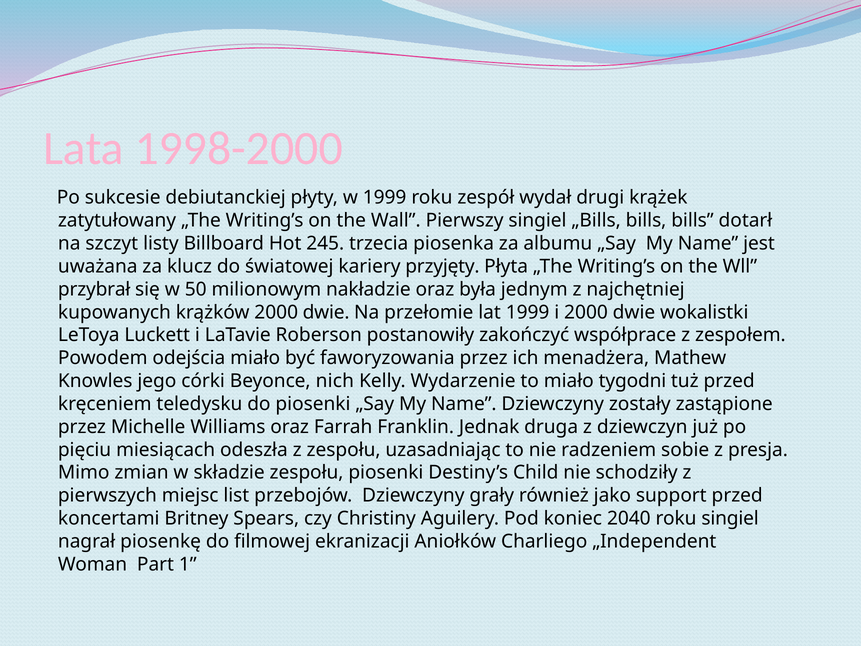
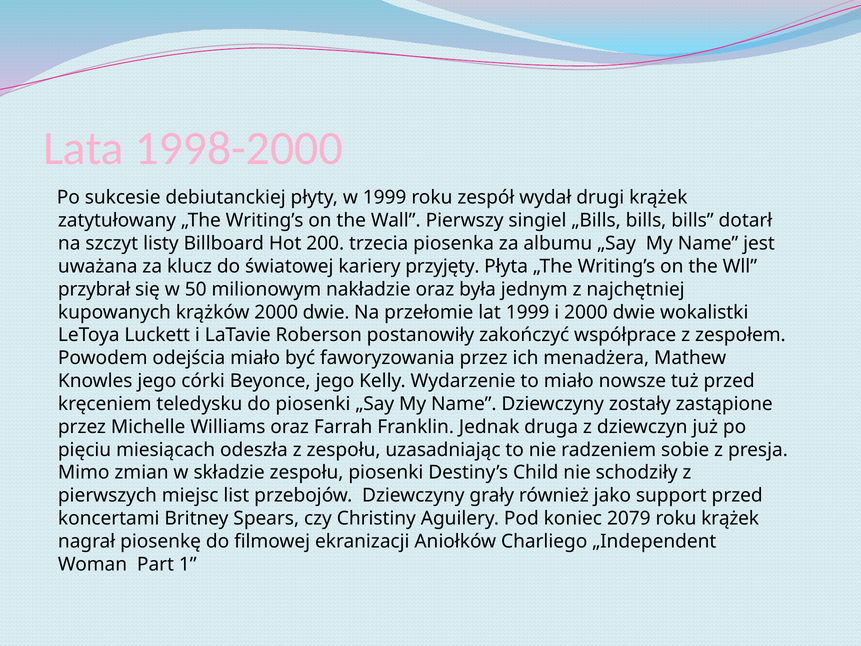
245: 245 -> 200 (325, 243)
Beyonce nich: nich -> jego (335, 381)
tygodni: tygodni -> nowsze (632, 381)
2040: 2040 -> 2079 (629, 518)
roku singiel: singiel -> krążek (730, 518)
